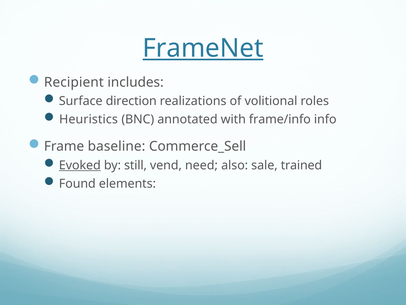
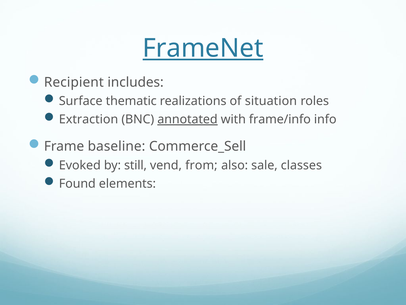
direction: direction -> thematic (131, 101)
volitional: volitional -> situation (271, 101)
Heuristics: Heuristics -> Extraction (89, 119)
annotated underline: none -> present (187, 119)
Evoked underline: present -> none (80, 165)
need: need -> from (201, 165)
trained: trained -> classes (301, 165)
